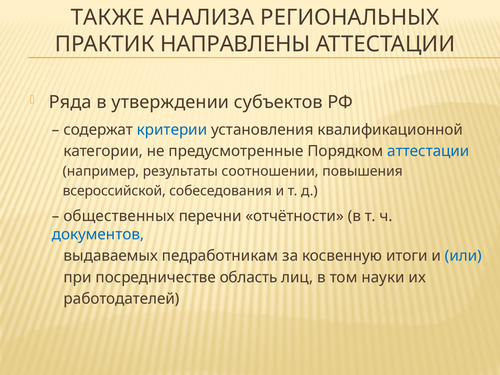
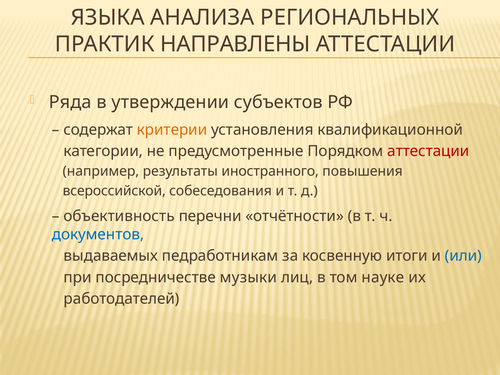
ТАКЖЕ: ТАКЖЕ -> ЯЗЫКА (108, 17)
критерии colour: blue -> orange (172, 130)
аттестации colour: blue -> red (428, 151)
соотношении: соотношении -> иностранного (270, 171)
общественных: общественных -> объективность (119, 216)
область: область -> музыки (248, 277)
науки: науки -> науке (383, 277)
